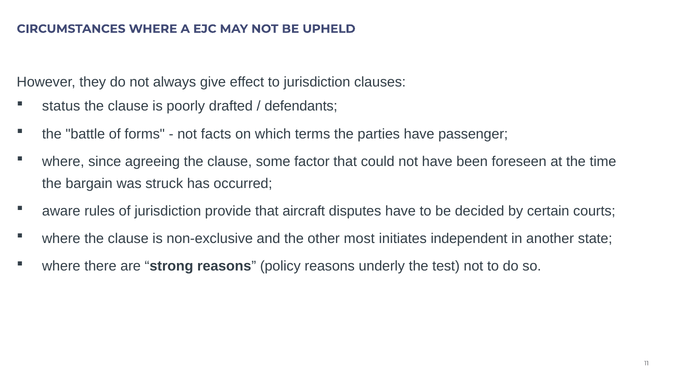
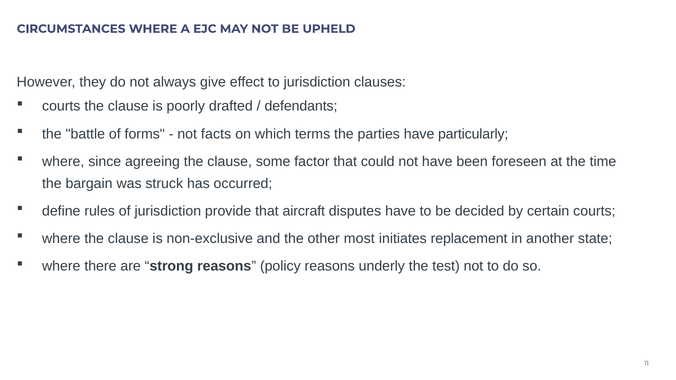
status: status -> courts (61, 106)
passenger: passenger -> particularly (473, 134)
aware: aware -> define (61, 211)
independent: independent -> replacement (469, 239)
